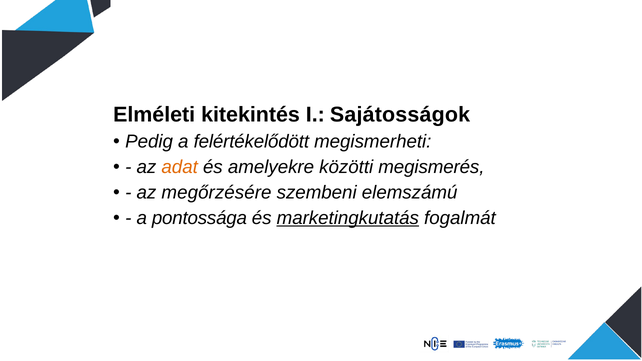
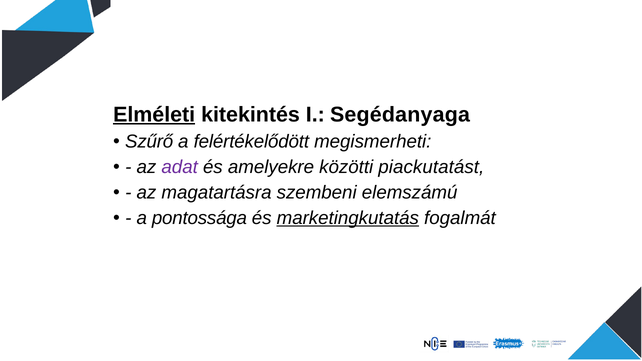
Elméleti underline: none -> present (154, 115)
Sajátosságok: Sajátosságok -> Segédanyaga (400, 115)
Pedig: Pedig -> Szűrő (149, 141)
adat colour: orange -> purple (180, 167)
megismerés: megismerés -> piackutatást (431, 167)
megőrzésére: megőrzésére -> magatartásra (217, 192)
